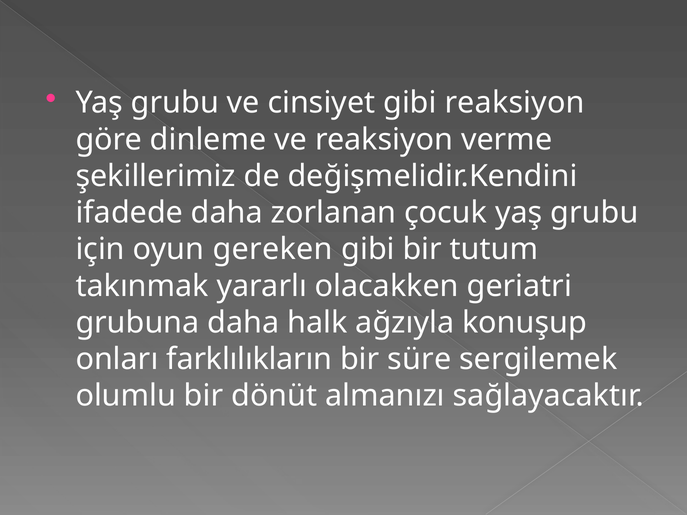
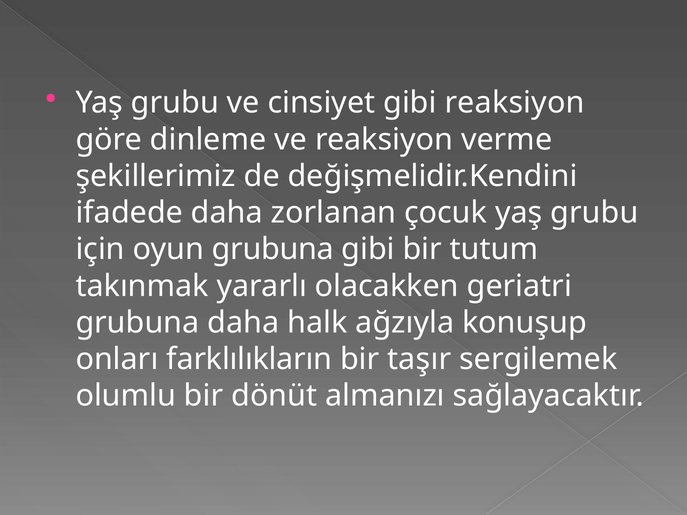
oyun gereken: gereken -> grubuna (273, 250)
süre: süre -> taşır (419, 359)
